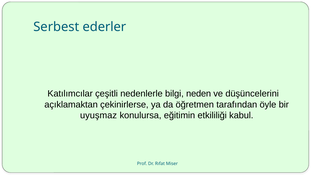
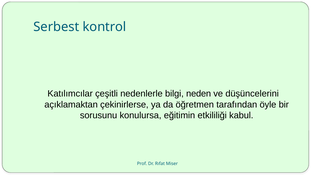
ederler: ederler -> kontrol (104, 27)
uyuşmaz: uyuşmaz -> sorusunu (99, 115)
